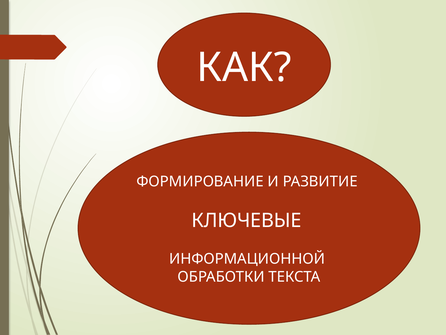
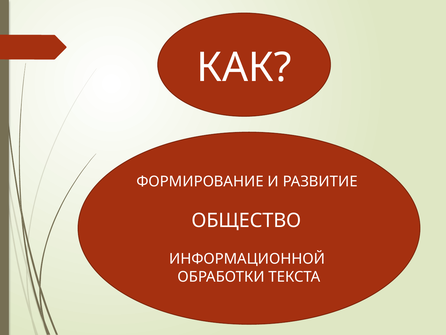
КЛЮЧЕВЫЕ: КЛЮЧЕВЫЕ -> ОБЩЕСТВО (246, 220)
